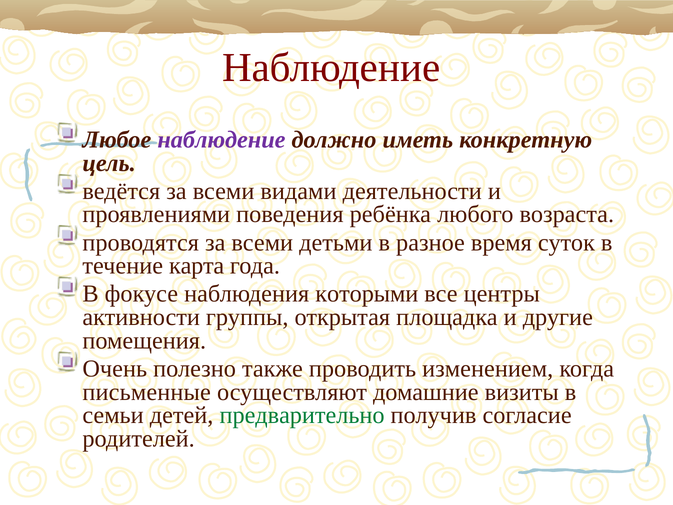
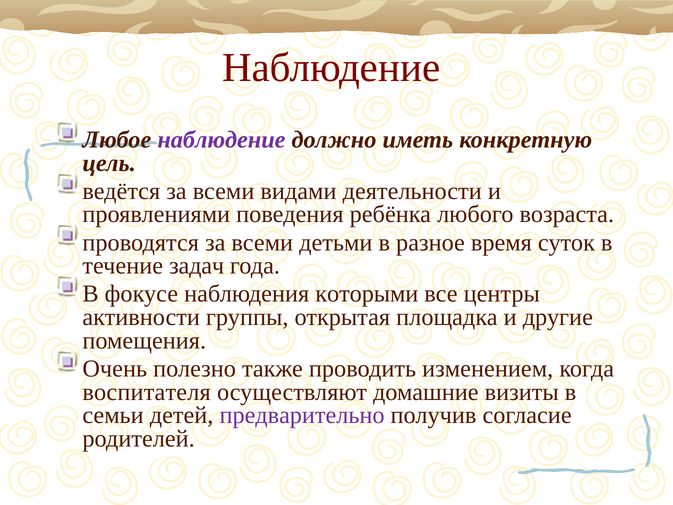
карта: карта -> задач (197, 266)
письменные: письменные -> воспитателя (147, 392)
предварительно colour: green -> purple (302, 415)
